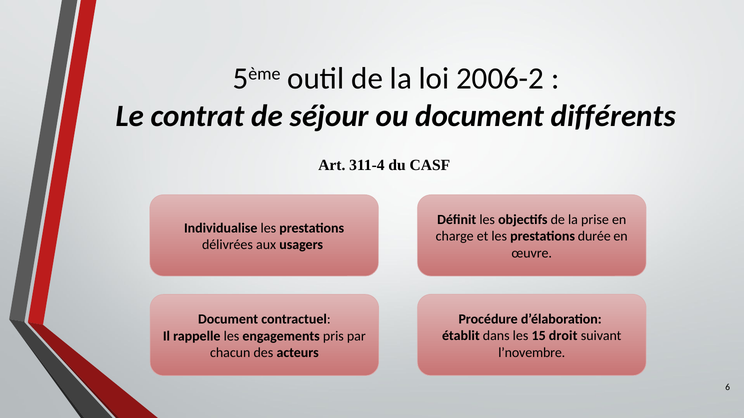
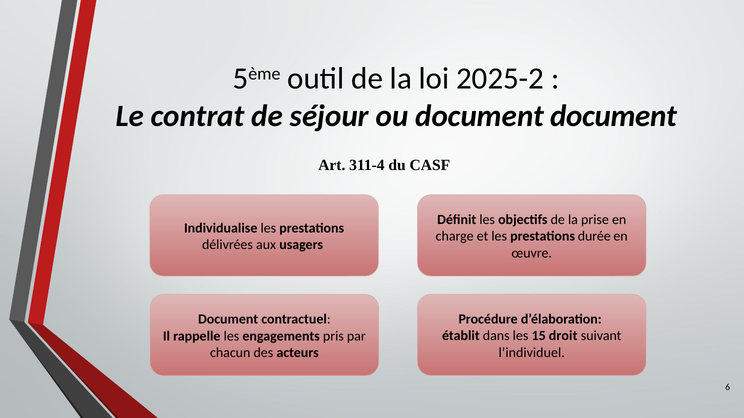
2006-2: 2006-2 -> 2025-2 (500, 79)
document différents: différents -> document (614, 116)
l’novembre: l’novembre -> l’individuel (532, 353)
